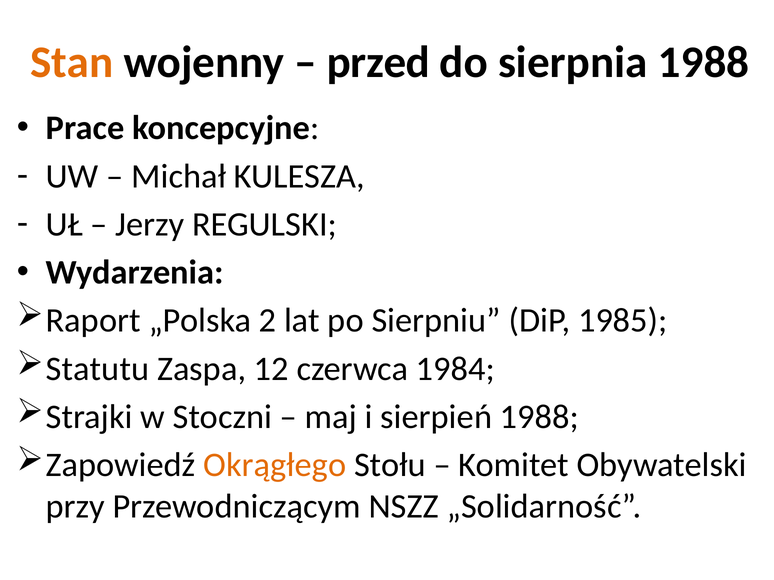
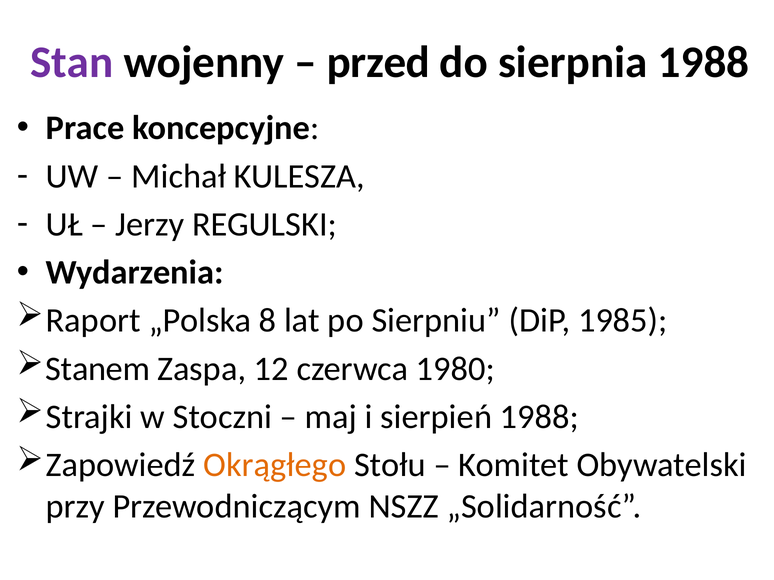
Stan colour: orange -> purple (72, 62)
2: 2 -> 8 (268, 321)
Statutu: Statutu -> Stanem (98, 369)
1984: 1984 -> 1980 (455, 369)
